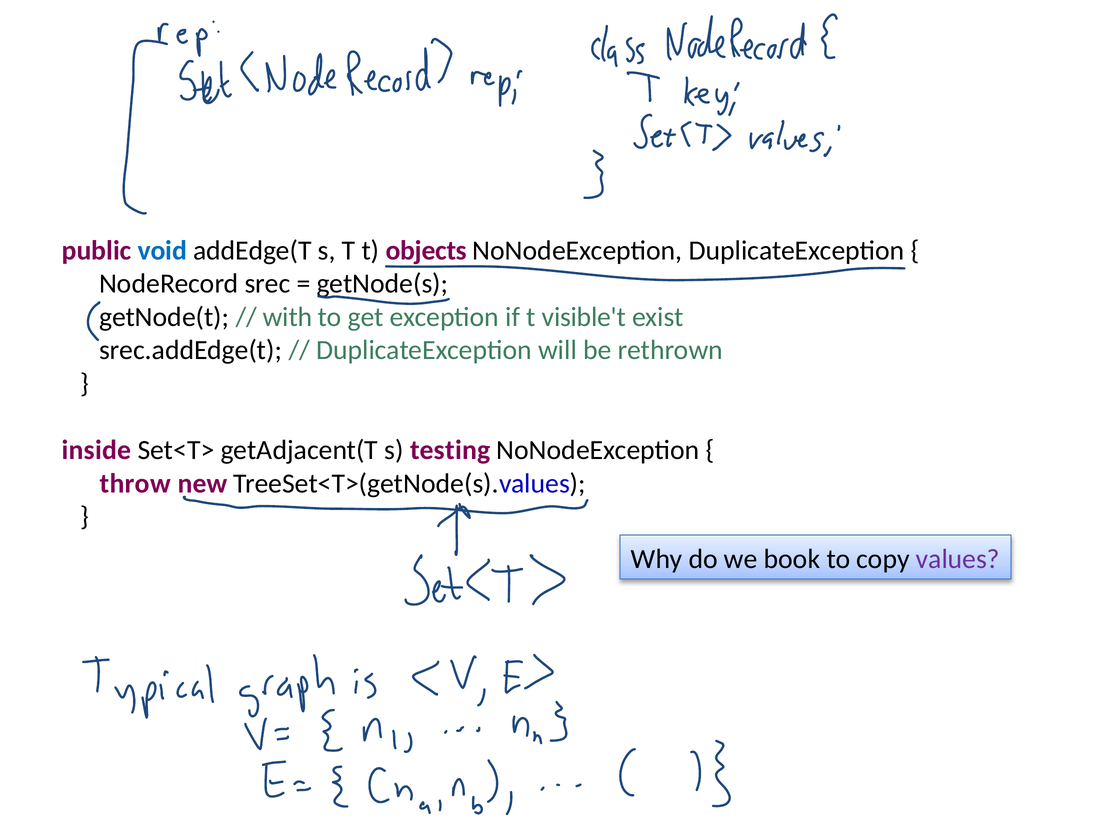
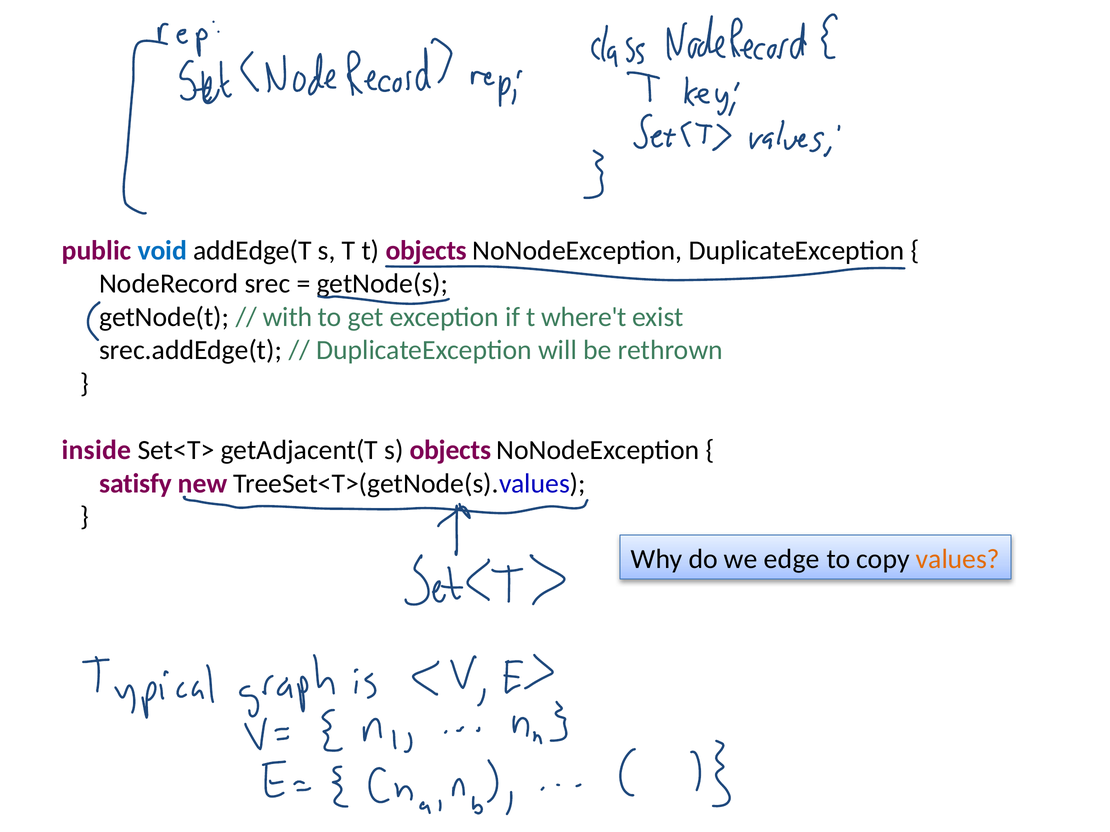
visible't: visible't -> where't (584, 317)
s testing: testing -> objects (450, 450)
throw: throw -> satisfy (136, 484)
book: book -> edge (792, 559)
values colour: purple -> orange (958, 559)
